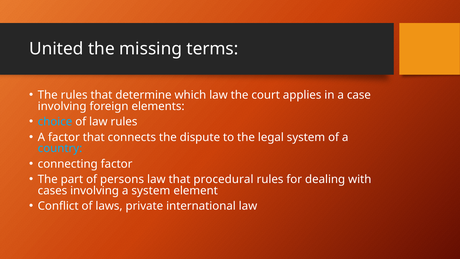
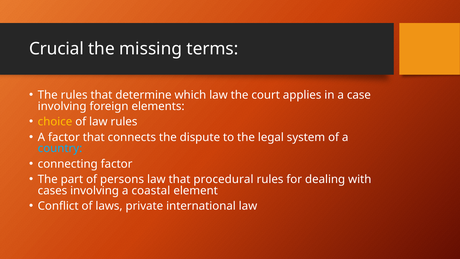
United: United -> Crucial (56, 49)
choice colour: light blue -> yellow (55, 122)
a system: system -> coastal (151, 191)
